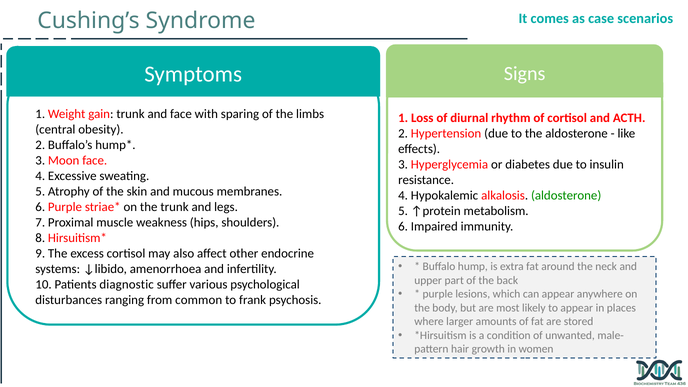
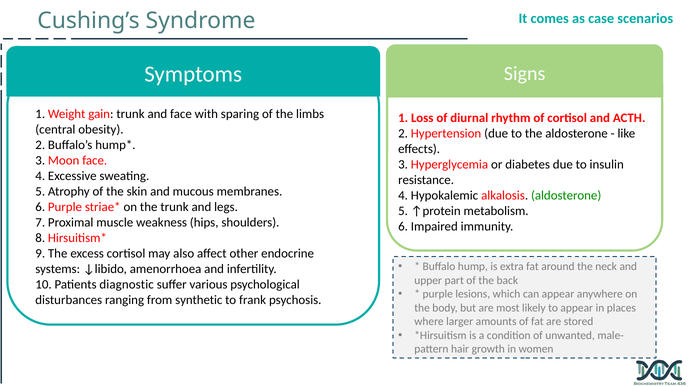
common: common -> synthetic (199, 300)
